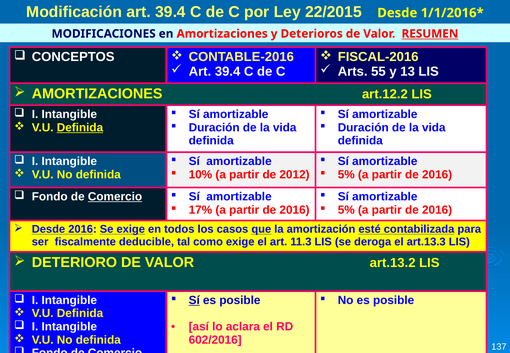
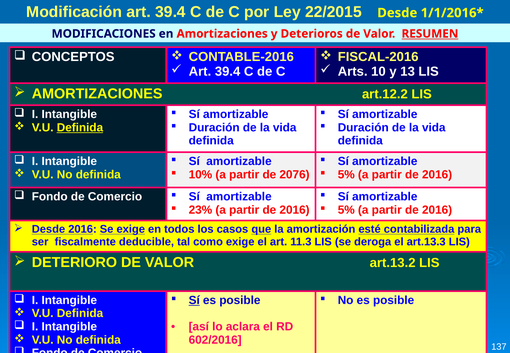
55: 55 -> 10 (378, 72)
2012: 2012 -> 2076 (295, 175)
Comercio underline: present -> none (115, 197)
17%: 17% -> 23% (200, 210)
